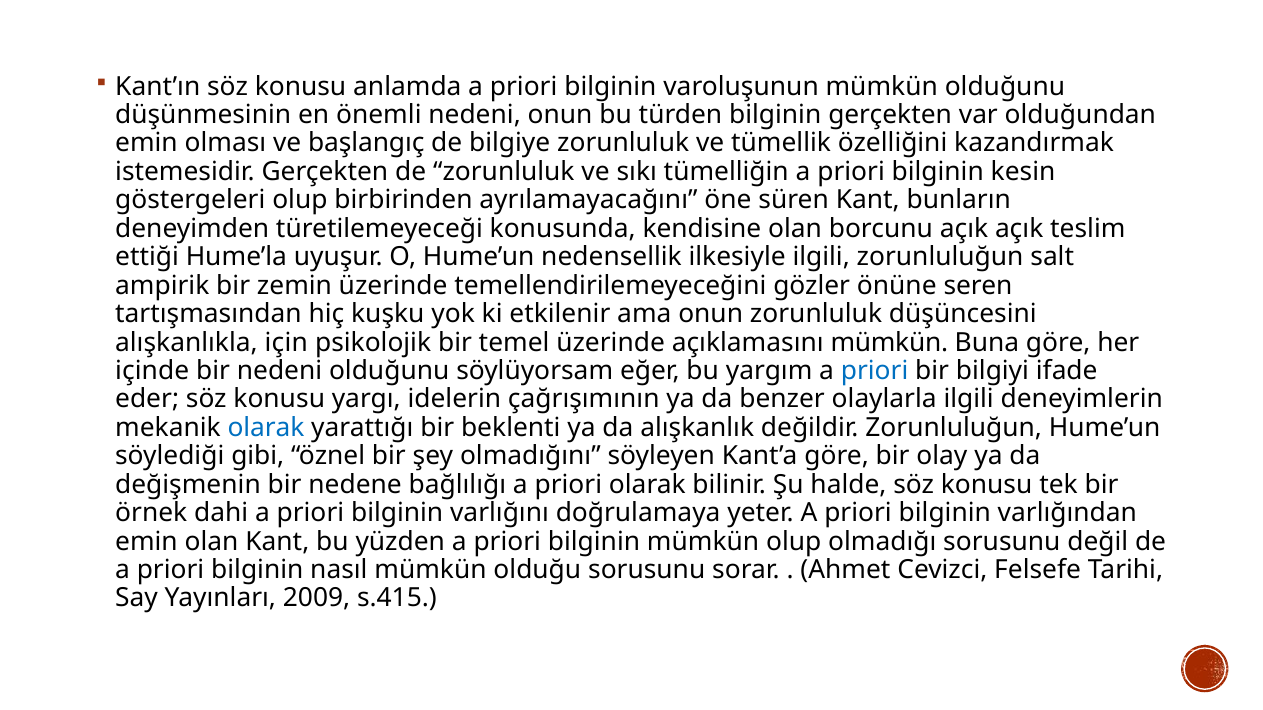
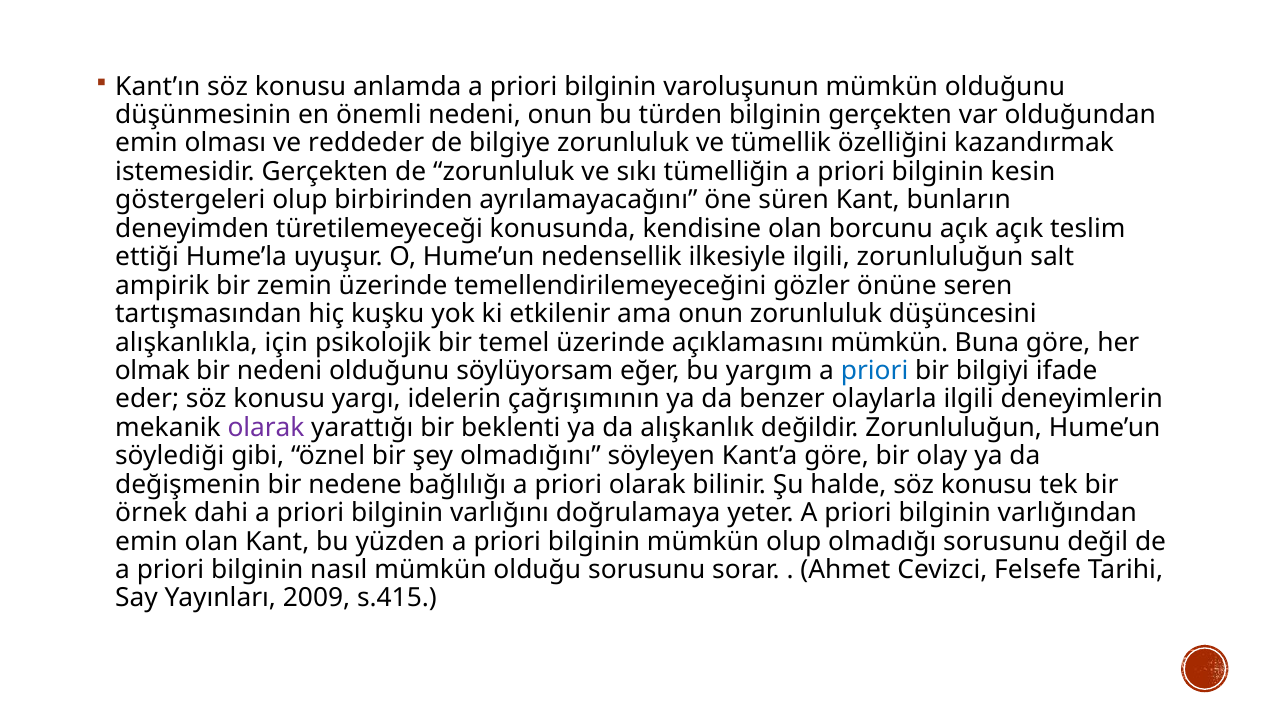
başlangıç: başlangıç -> reddeder (366, 143)
içinde: içinde -> olmak (152, 371)
olarak colour: blue -> purple (266, 428)
